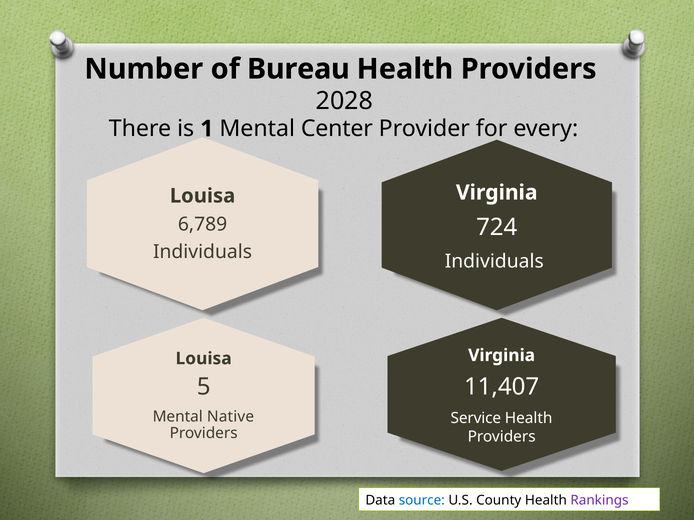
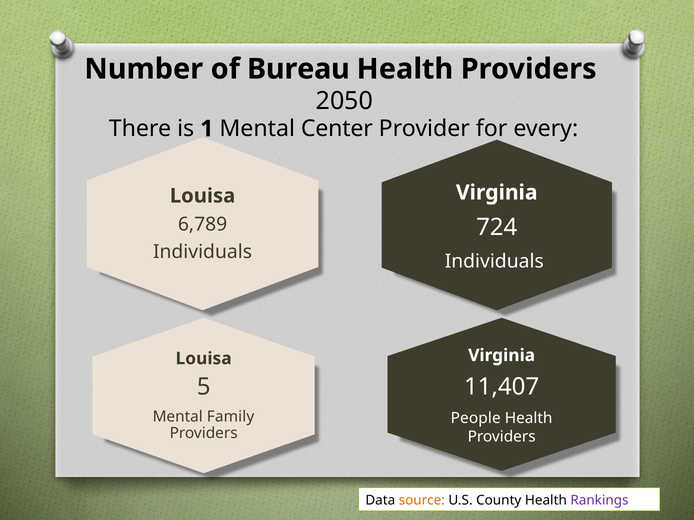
2028: 2028 -> 2050 (344, 101)
Native: Native -> Family (231, 417)
Service: Service -> People (476, 419)
source colour: blue -> orange (422, 501)
